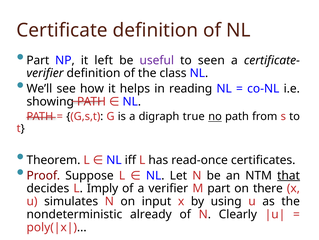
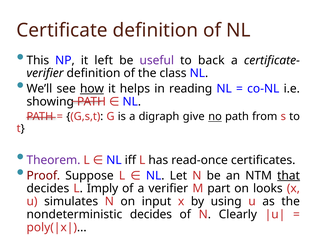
Part: Part -> This (38, 60)
seen: seen -> back (211, 60)
how underline: none -> present (92, 88)
true: true -> give (194, 116)
Theorem colour: black -> purple (53, 160)
there: there -> looks (268, 188)
nondeterministic already: already -> decides (151, 214)
